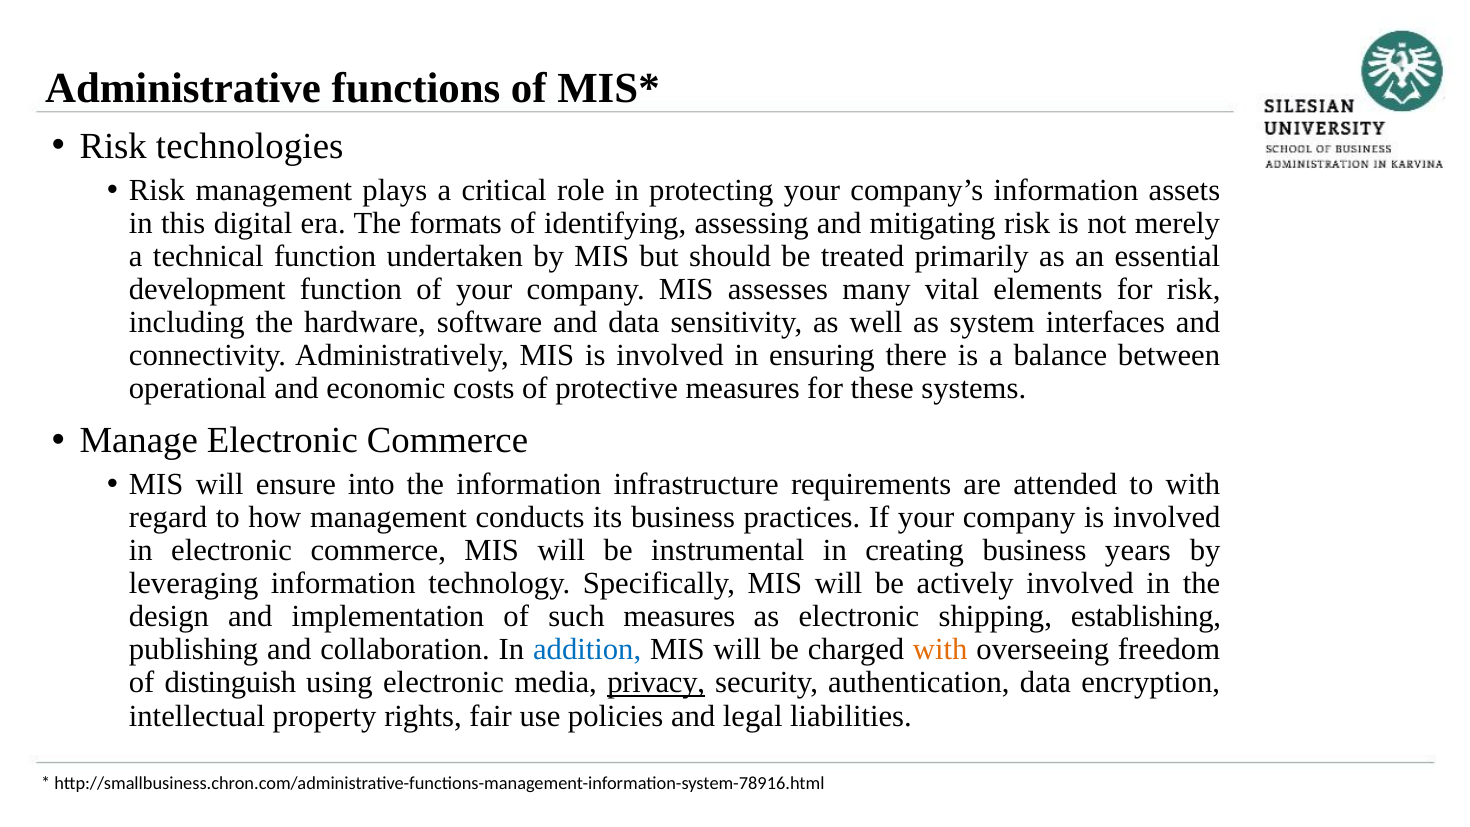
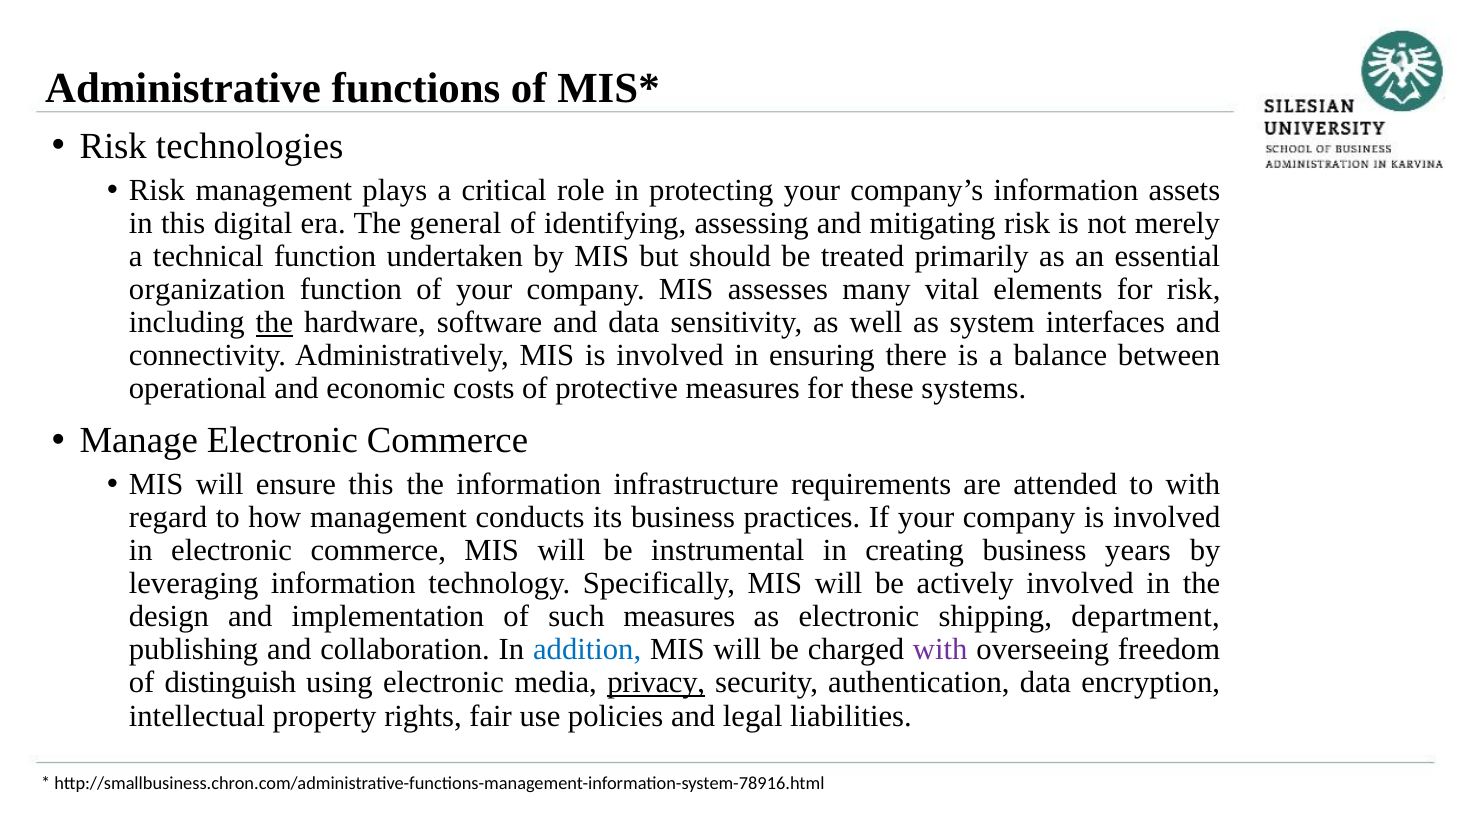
formats: formats -> general (456, 223)
development: development -> organization (207, 289)
the underline: none -> present (274, 322)
ensure into: into -> this (371, 484)
establishing: establishing -> department (1146, 617)
with colour: orange -> purple (940, 650)
